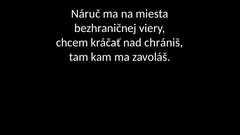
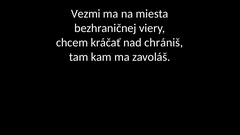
Náruč: Náruč -> Vezmi (86, 14)
